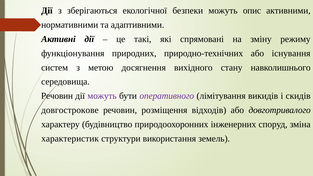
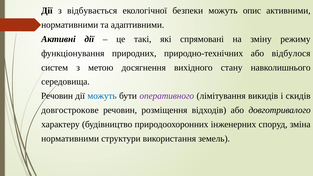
зберігаються: зберігаються -> відбувається (92, 11)
існування: існування -> відбулося (291, 53)
можуть colour: purple -> blue (102, 96)
характеристик: характеристик -> нормативними (70, 139)
